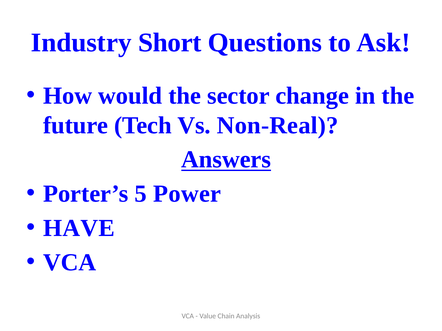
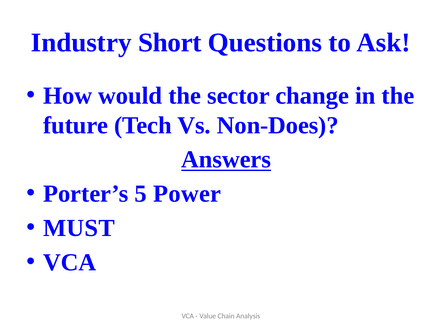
Non-Real: Non-Real -> Non-Does (278, 125)
HAVE: HAVE -> MUST (79, 228)
